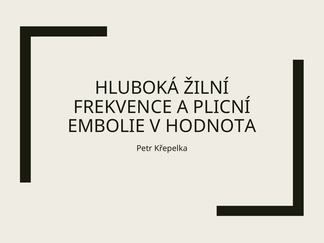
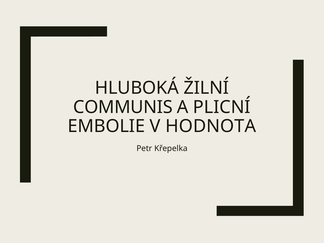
FREKVENCE: FREKVENCE -> COMMUNIS (123, 107)
